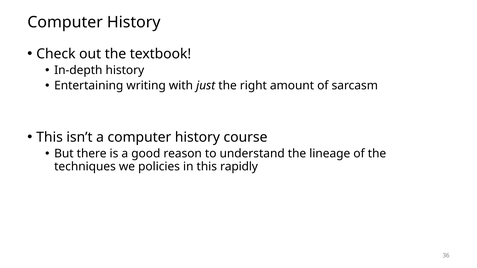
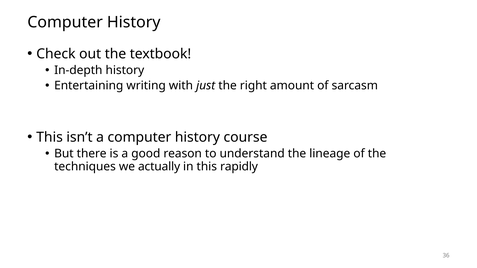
policies: policies -> actually (159, 167)
